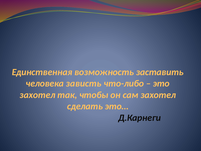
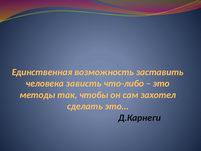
захотел: захотел -> методы (37, 95)
